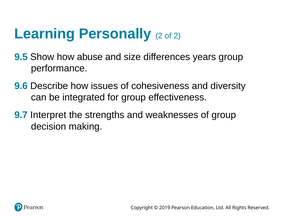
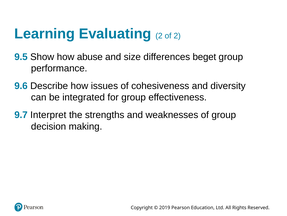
Personally: Personally -> Evaluating (115, 34)
years: years -> beget (204, 57)
